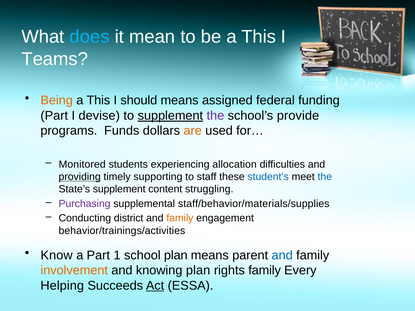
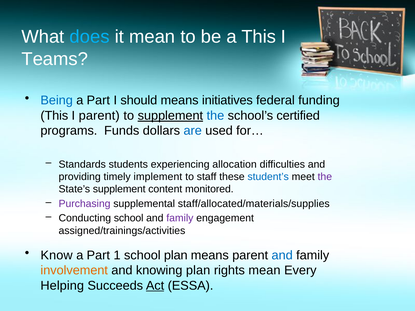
Being colour: orange -> blue (57, 100)
This: This -> Part (98, 100)
assigned: assigned -> initiatives (227, 100)
Part: Part -> This (54, 116)
I devise: devise -> parent (99, 116)
the colour: purple -> blue (215, 116)
provide: provide -> certified (298, 116)
are colour: orange -> blue (193, 131)
Monitored: Monitored -> Standards (82, 164)
providing underline: present -> none (80, 177)
supporting: supporting -> implement (158, 177)
the colour: blue -> purple (325, 177)
struggling: struggling -> monitored (209, 189)
staff/behavior/materials/supplies: staff/behavior/materials/supplies -> staff/allocated/materials/supplies (254, 204)
Conducting district: district -> school (129, 218)
family colour: orange -> purple (180, 218)
behavior/trainings/activities: behavior/trainings/activities -> assigned/trainings/activities (122, 231)
rights family: family -> mean (264, 271)
